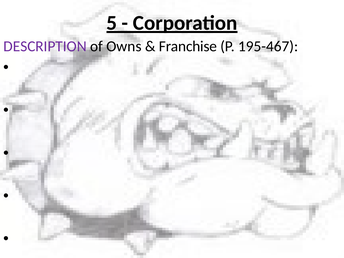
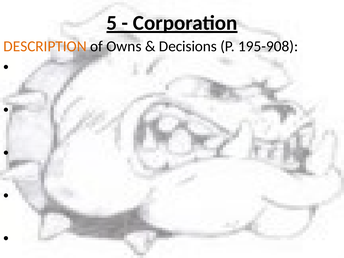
DESCRIPTION colour: purple -> orange (45, 46)
Franchise: Franchise -> Decisions (188, 46)
195-467: 195-467 -> 195-908 (268, 46)
